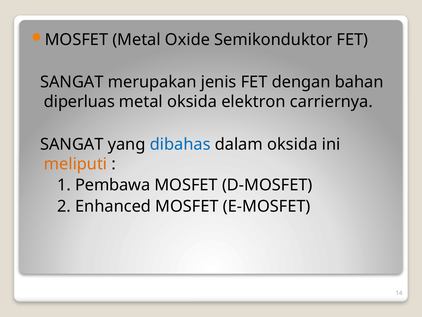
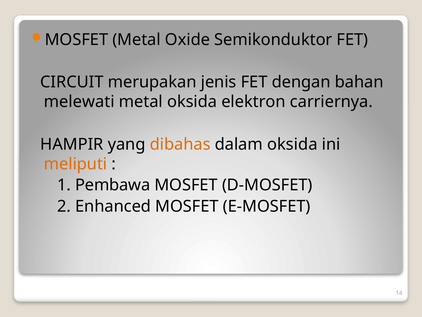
SANGAT: SANGAT -> CIRCUIT (72, 82)
diperluas: diperluas -> melewati (79, 102)
SANGAT: SANGAT -> HAMPIR (72, 144)
dibahas colour: blue -> orange (180, 144)
